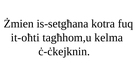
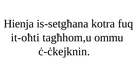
Żmien: Żmien -> Hienja (19, 24)
kelma: kelma -> ommu (109, 37)
